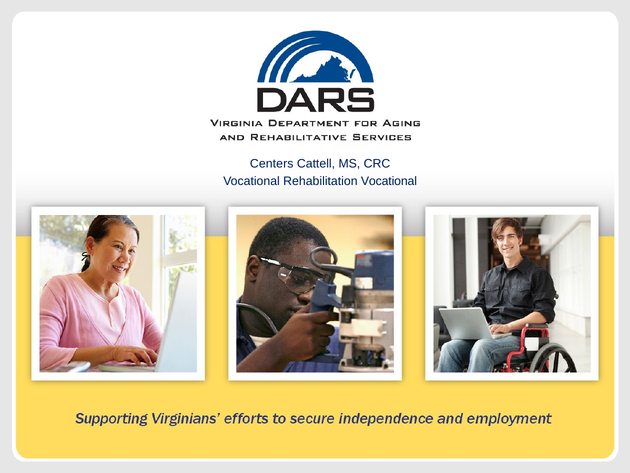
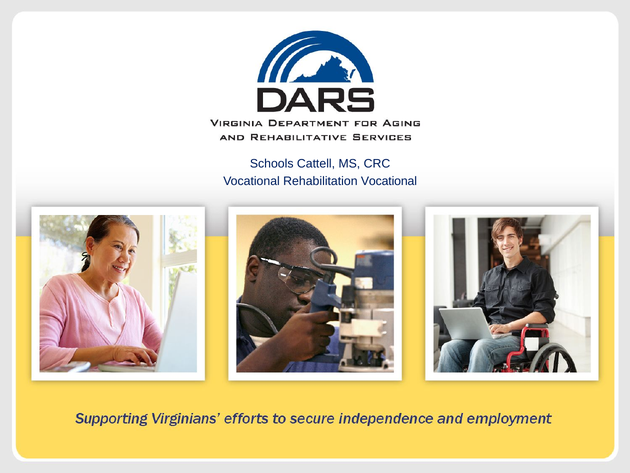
Centers: Centers -> Schools (272, 164)
